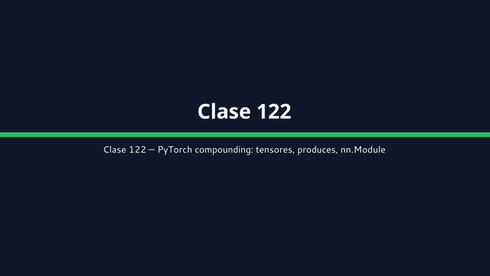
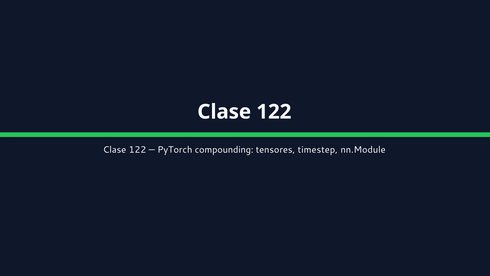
produces: produces -> timestep (318, 149)
